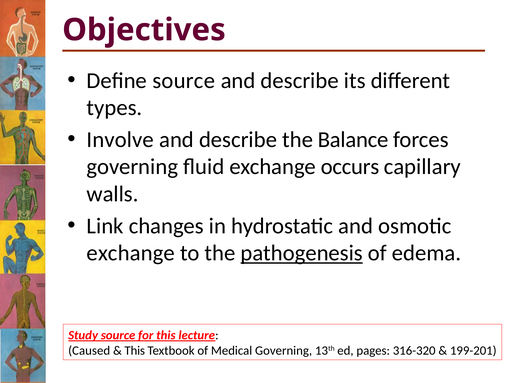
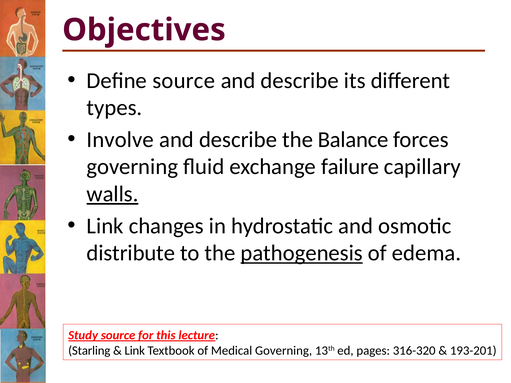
occurs: occurs -> failure (350, 167)
walls underline: none -> present (113, 194)
exchange: exchange -> distribute (131, 253)
Caused: Caused -> Starling (89, 351)
This: This -> Link (135, 351)
199-201: 199-201 -> 193-201 (473, 351)
